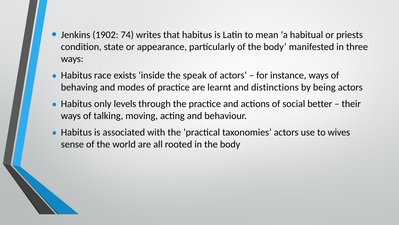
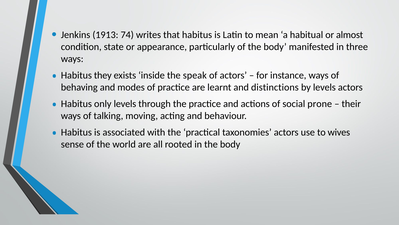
1902: 1902 -> 1913 (105, 35)
priests: priests -> almost (350, 35)
race: race -> they (103, 75)
by being: being -> levels (324, 87)
better: better -> prone (320, 104)
